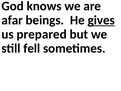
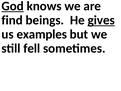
God underline: none -> present (13, 6)
afar: afar -> find (12, 20)
prepared: prepared -> examples (42, 34)
